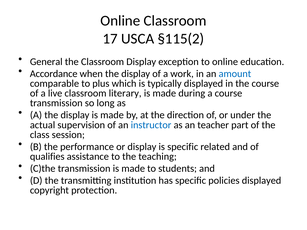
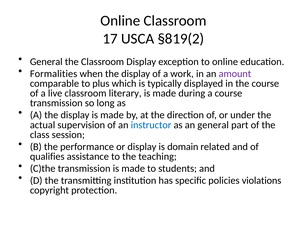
§115(2: §115(2 -> §819(2 (181, 39)
Accordance: Accordance -> Formalities (54, 74)
amount colour: blue -> purple (235, 74)
an teacher: teacher -> general (213, 125)
is specific: specific -> domain (183, 147)
policies displayed: displayed -> violations (262, 181)
